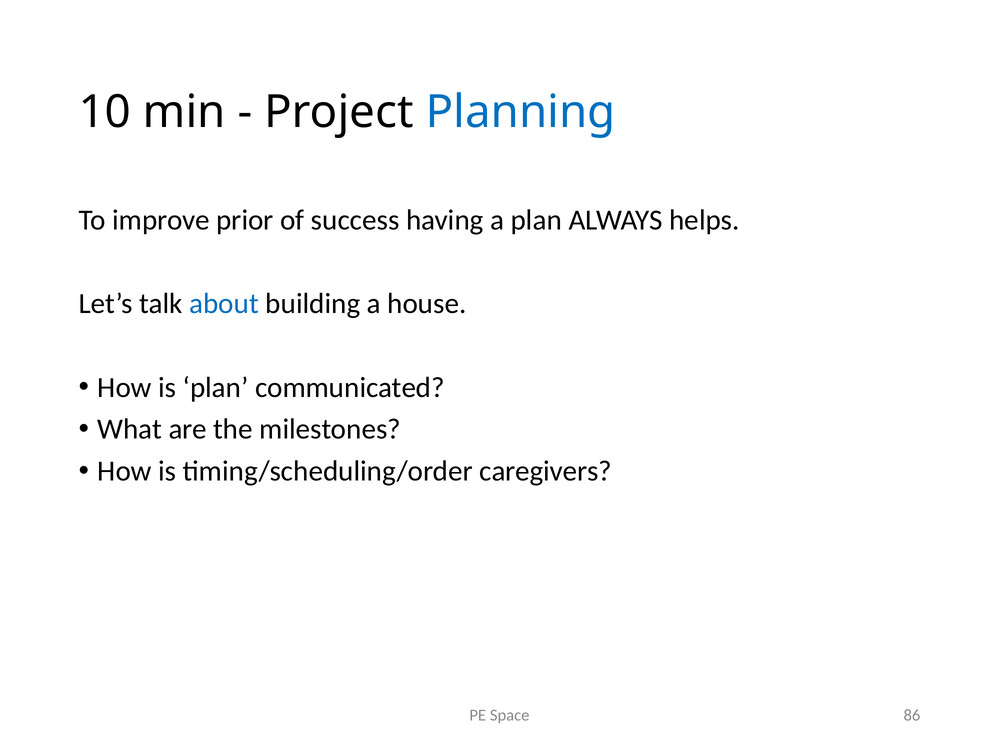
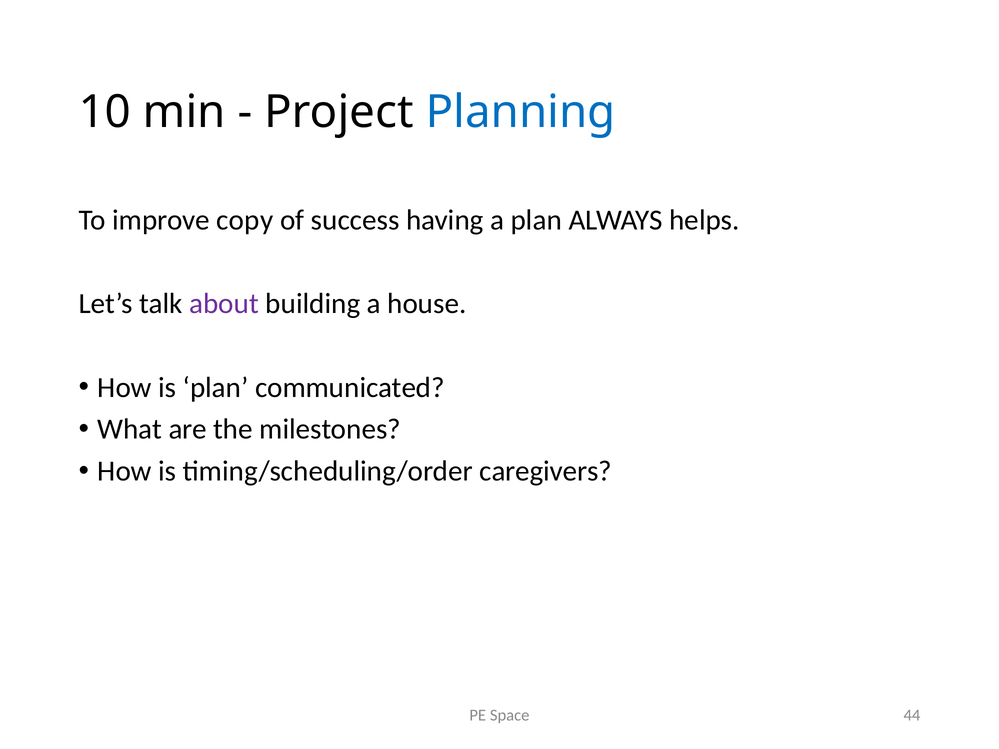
prior: prior -> copy (245, 220)
about colour: blue -> purple (224, 304)
86: 86 -> 44 (912, 715)
